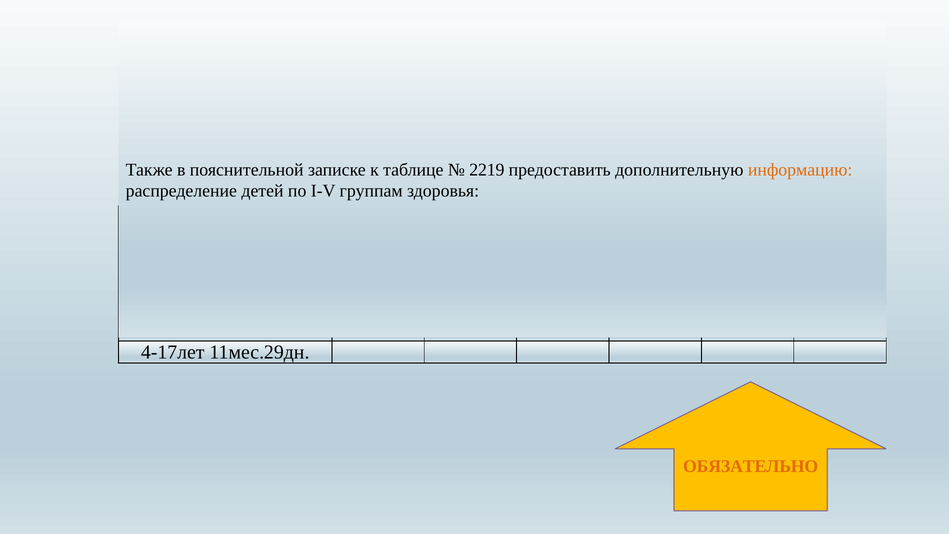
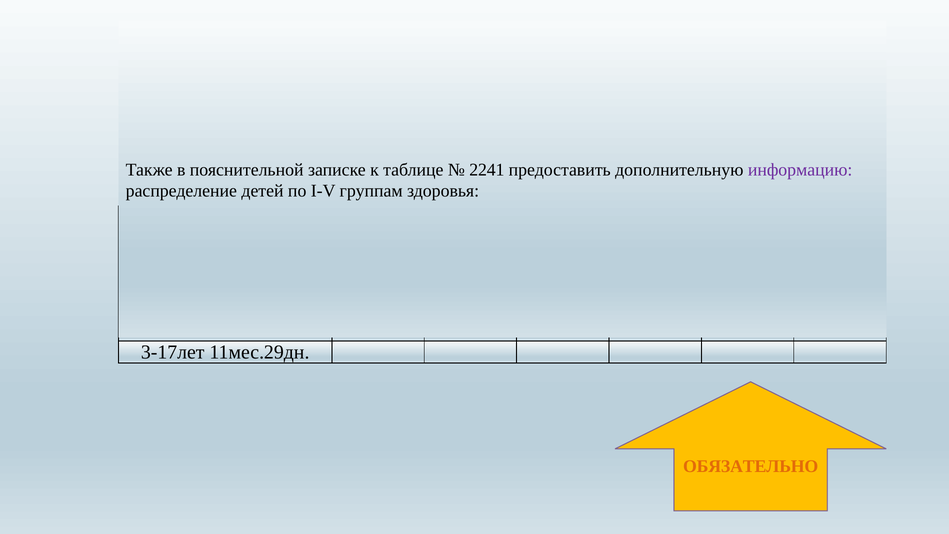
2219: 2219 -> 2241 (487, 170)
информацию colour: orange -> purple (800, 170)
4-17лет: 4-17лет -> 3-17лет (173, 352)
